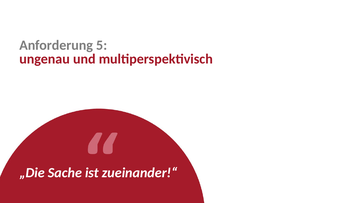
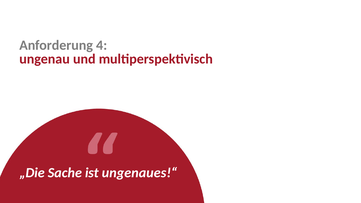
5: 5 -> 4 (102, 45)
zueinander!“: zueinander!“ -> ungenaues!“ (140, 173)
